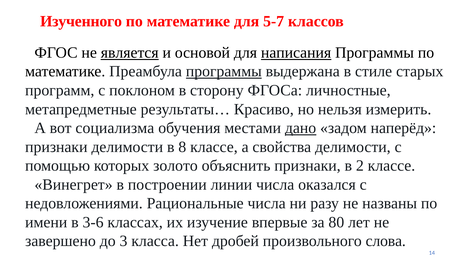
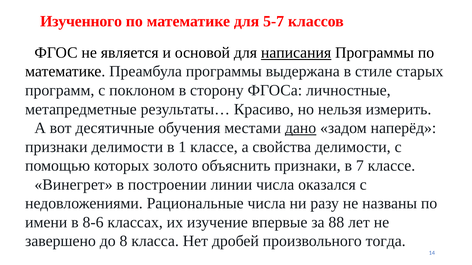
является underline: present -> none (130, 53)
программы underline: present -> none (224, 72)
социализма: социализма -> десятичные (115, 128)
8: 8 -> 1 (182, 147)
2: 2 -> 7 (360, 166)
3-6: 3-6 -> 8-6 (93, 223)
80: 80 -> 88 (336, 223)
3: 3 -> 8 (123, 242)
слова: слова -> тогда (386, 242)
